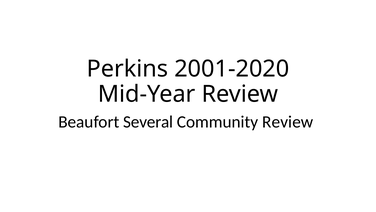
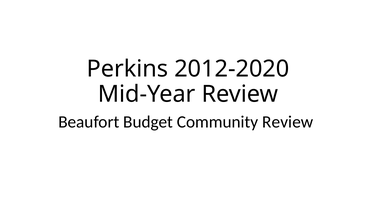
2001-2020: 2001-2020 -> 2012-2020 (232, 69)
Several: Several -> Budget (148, 122)
